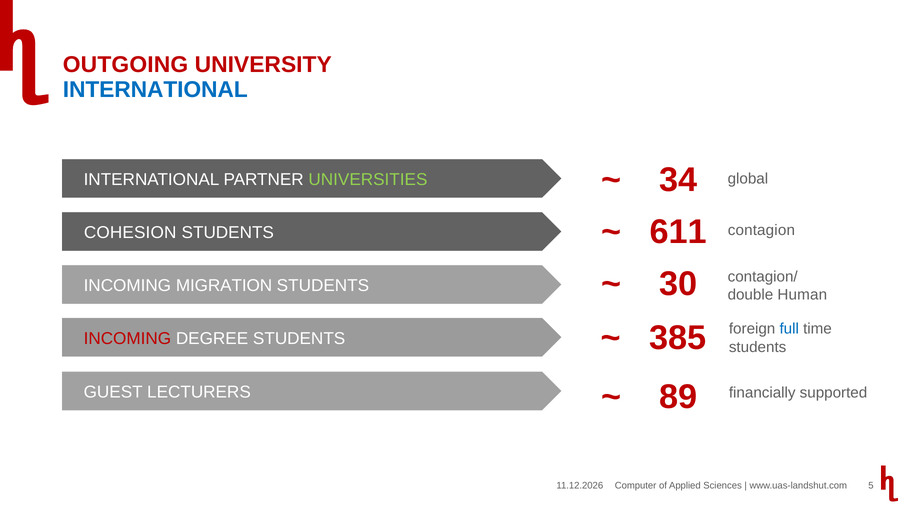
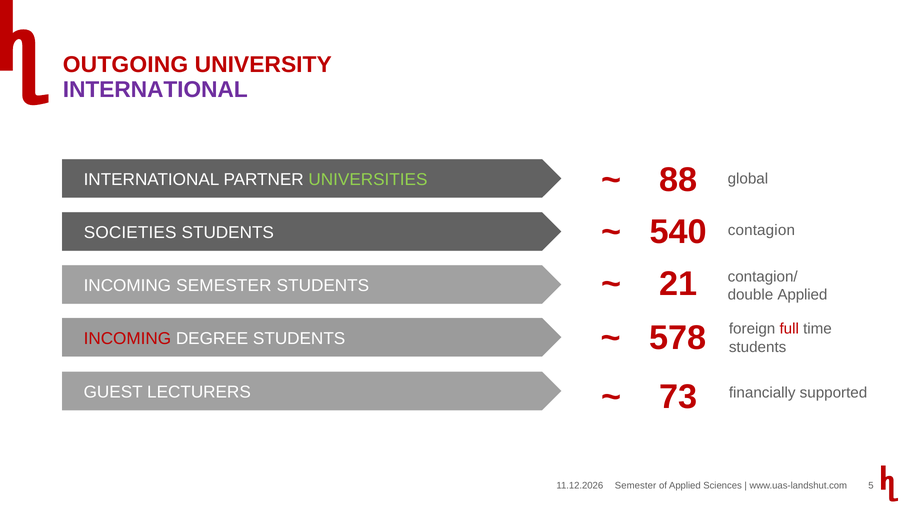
INTERNATIONAL colour: blue -> purple (155, 90)
34: 34 -> 88 (678, 180)
611: 611 -> 540 (678, 232)
COHESION: COHESION -> SOCIETIES (130, 233)
30: 30 -> 21 (678, 284)
INCOMING MIGRATION: MIGRATION -> SEMESTER (224, 286)
double Human: Human -> Applied (802, 295)
full colour: blue -> red (789, 329)
385: 385 -> 578 (678, 338)
89: 89 -> 73 (678, 397)
Computer: Computer -> Semester (636, 485)
